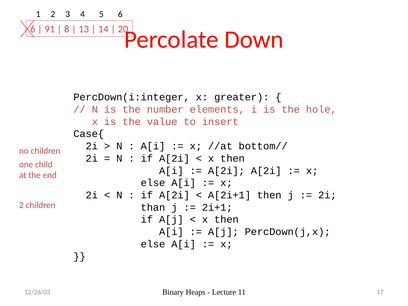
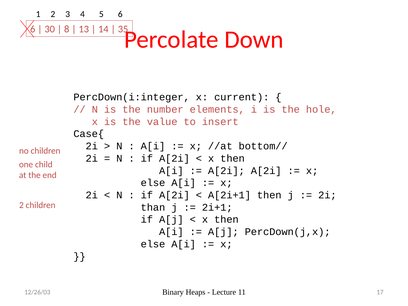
91: 91 -> 30 (50, 29)
20: 20 -> 35 (123, 29)
greater: greater -> current (242, 97)
